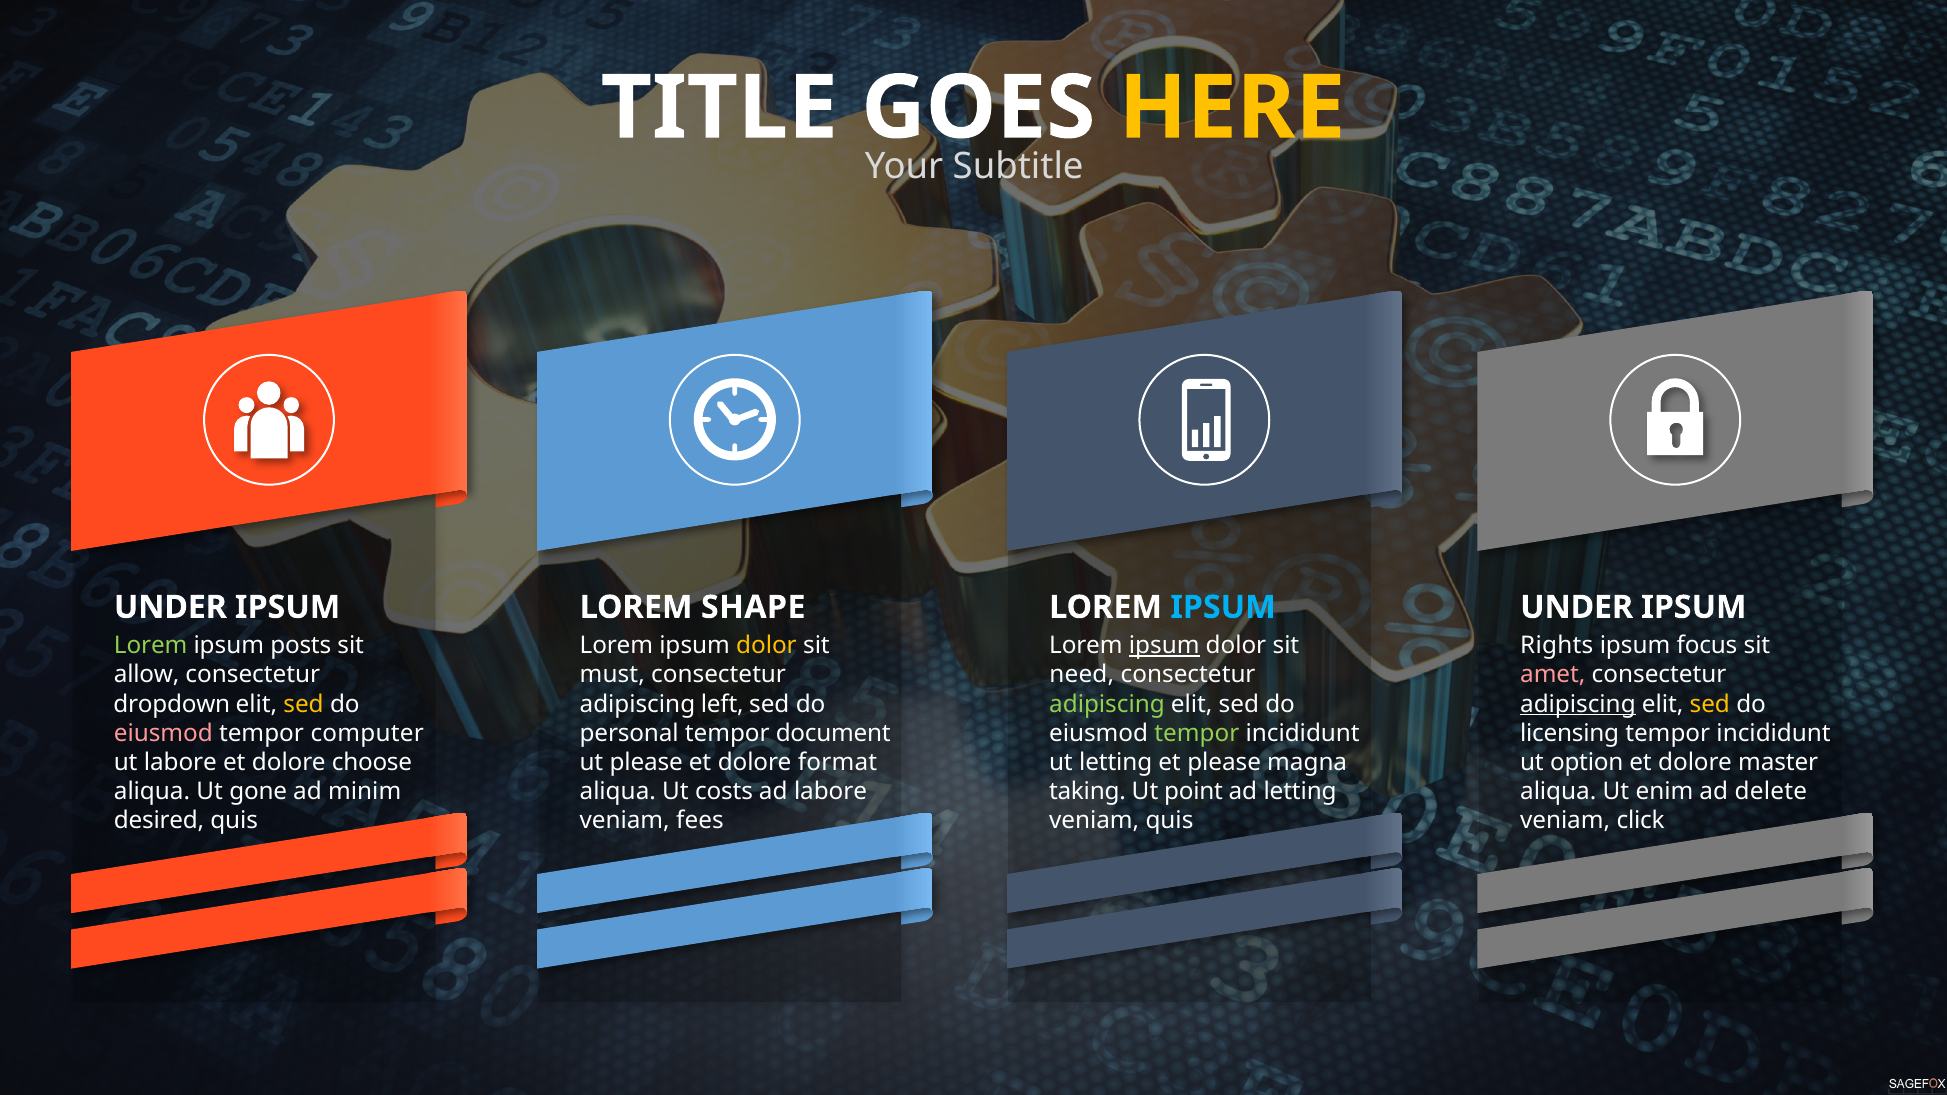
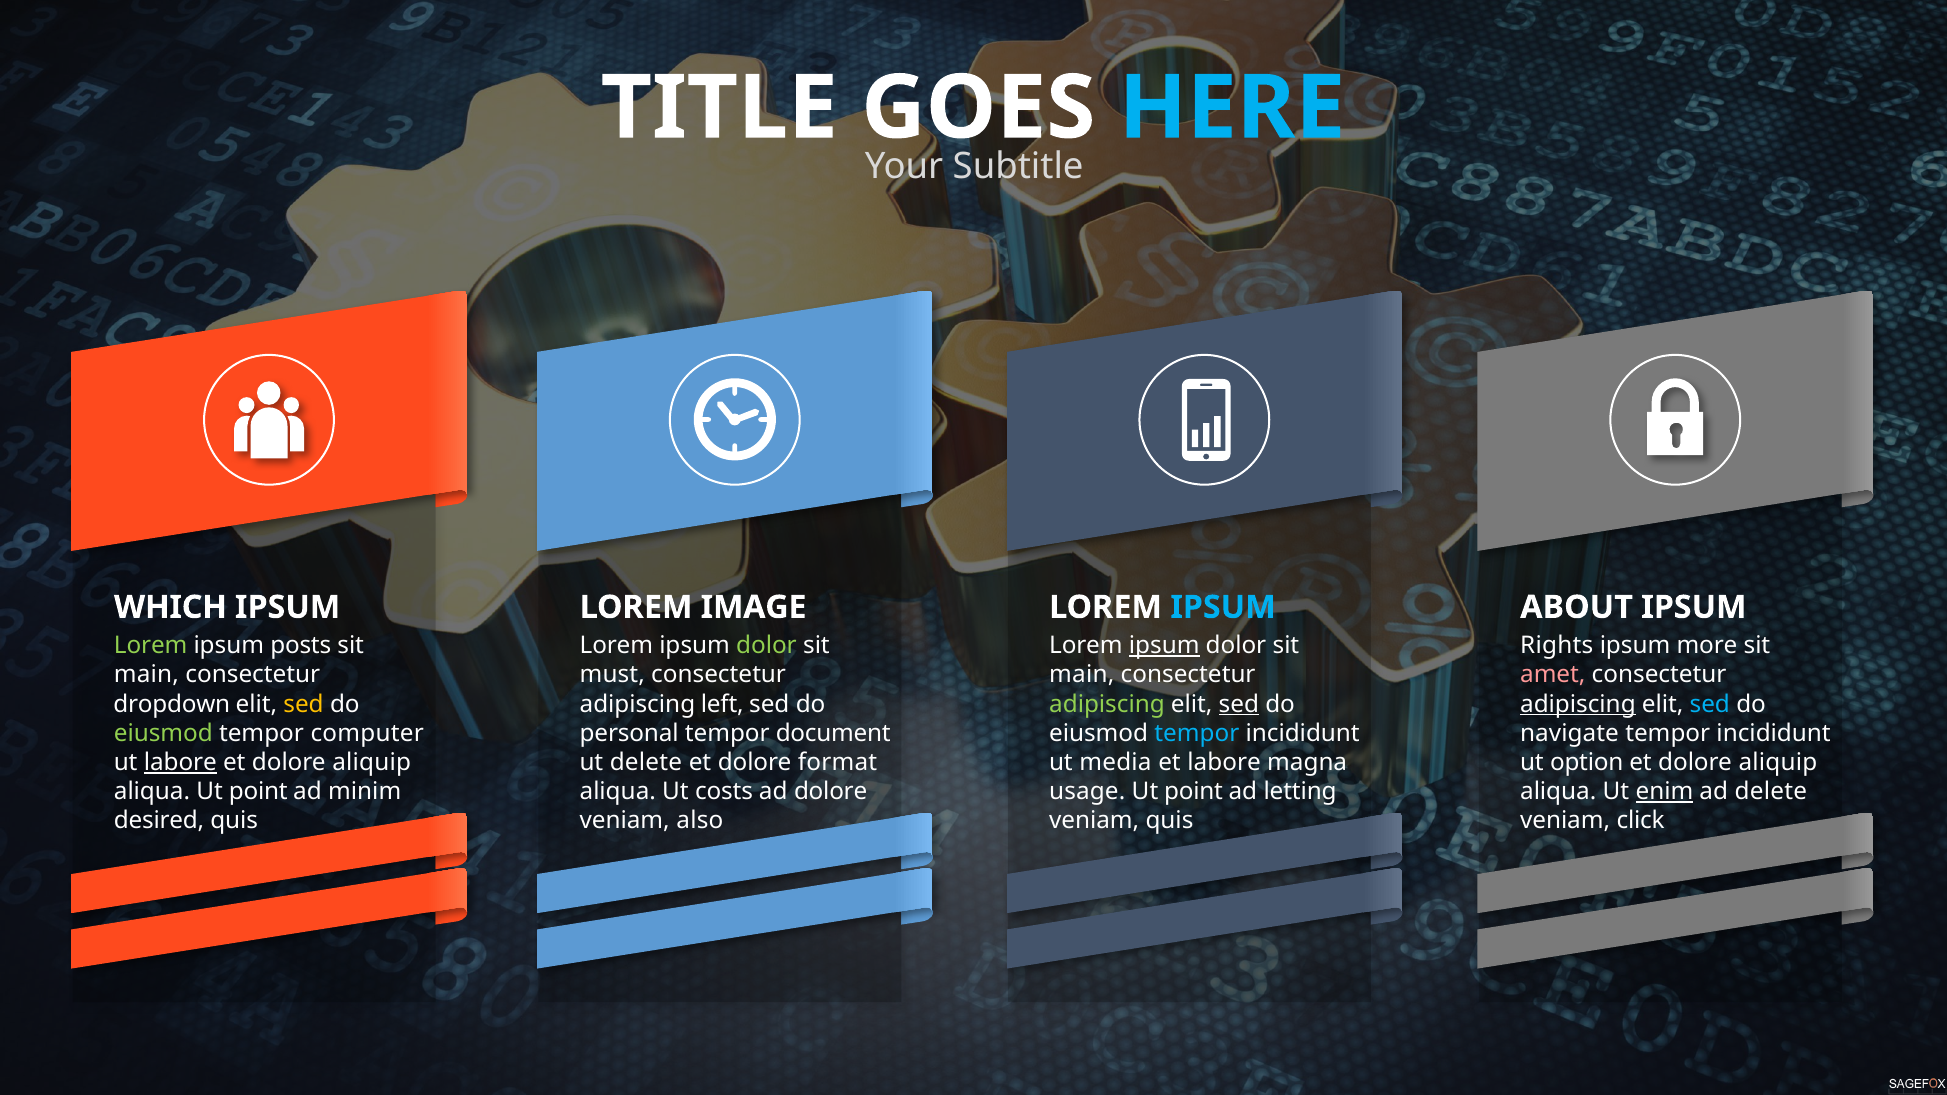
HERE colour: yellow -> light blue (1232, 108)
UNDER: UNDER -> WHICH (170, 607)
SHAPE: SHAPE -> IMAGE (754, 607)
UNDER: UNDER -> ABOUT (1577, 607)
dolor colour: yellow -> light green (766, 646)
focus: focus -> more (1707, 646)
allow: allow -> main (146, 675)
need: need -> main (1082, 675)
sed underline: none -> present (1239, 704)
sed colour: yellow -> light blue (1710, 704)
eiusmod colour: pink -> light green (163, 733)
tempor colour: light green -> light blue (1197, 733)
licensing: licensing -> navigate (1570, 733)
labore underline: none -> present (180, 763)
choose: choose -> aliquip (372, 763)
ut please: please -> delete (646, 763)
ut letting: letting -> media (1115, 763)
et please: please -> labore (1224, 763)
master: master -> aliquip (1778, 763)
aliqua Ut gone: gone -> point (258, 792)
ad labore: labore -> dolore (831, 792)
taking: taking -> usage (1087, 792)
enim underline: none -> present (1664, 792)
fees: fees -> also (700, 821)
